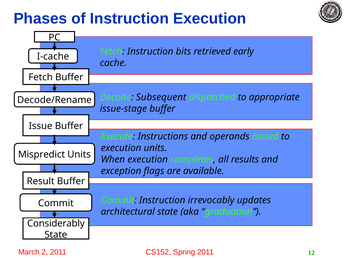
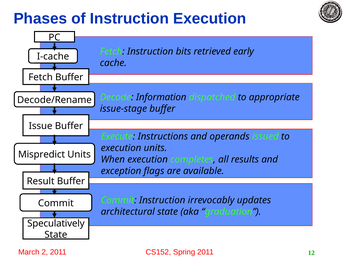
Subsequent: Subsequent -> Information (161, 97)
Considerably: Considerably -> Speculatively (56, 223)
